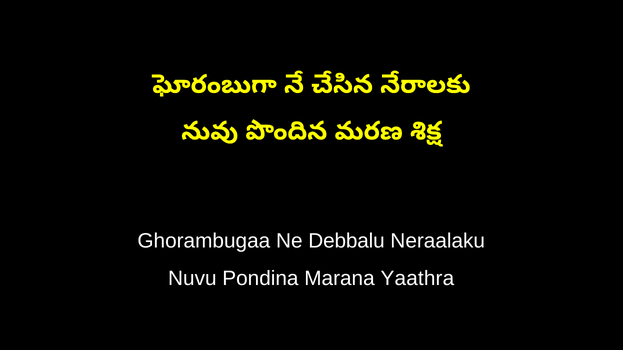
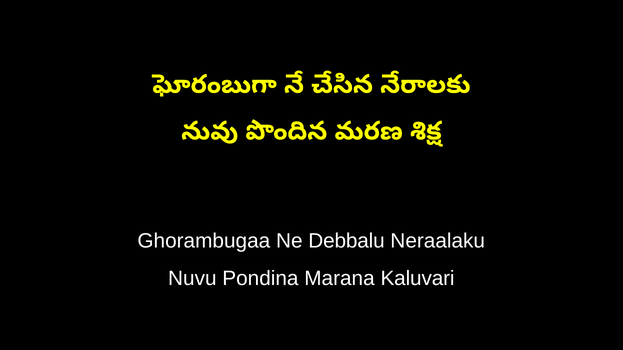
Yaathra: Yaathra -> Kaluvari (418, 279)
